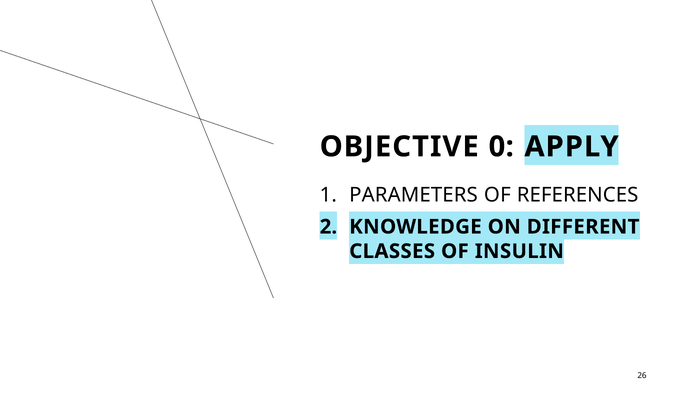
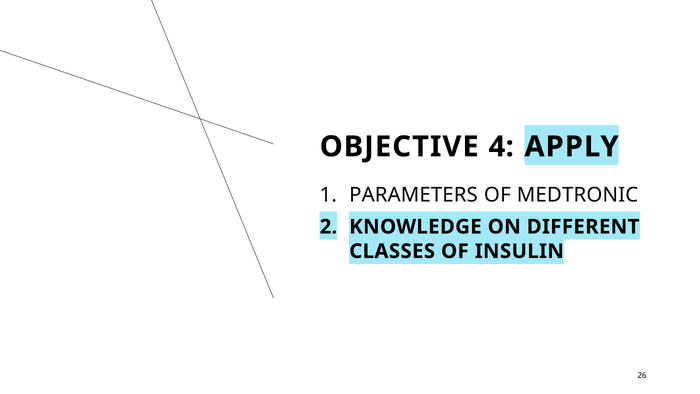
0: 0 -> 4 (501, 147)
REFERENCES: REFERENCES -> MEDTRONIC (578, 195)
